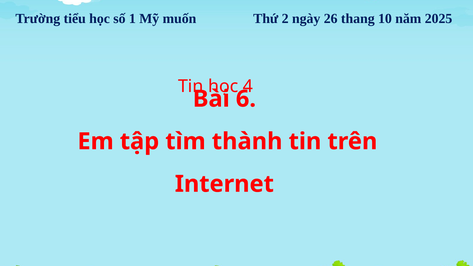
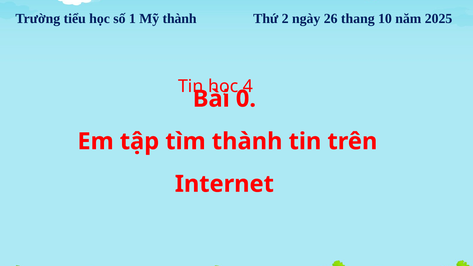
Mỹ muốn: muốn -> thành (180, 19)
6: 6 -> 0 (246, 99)
